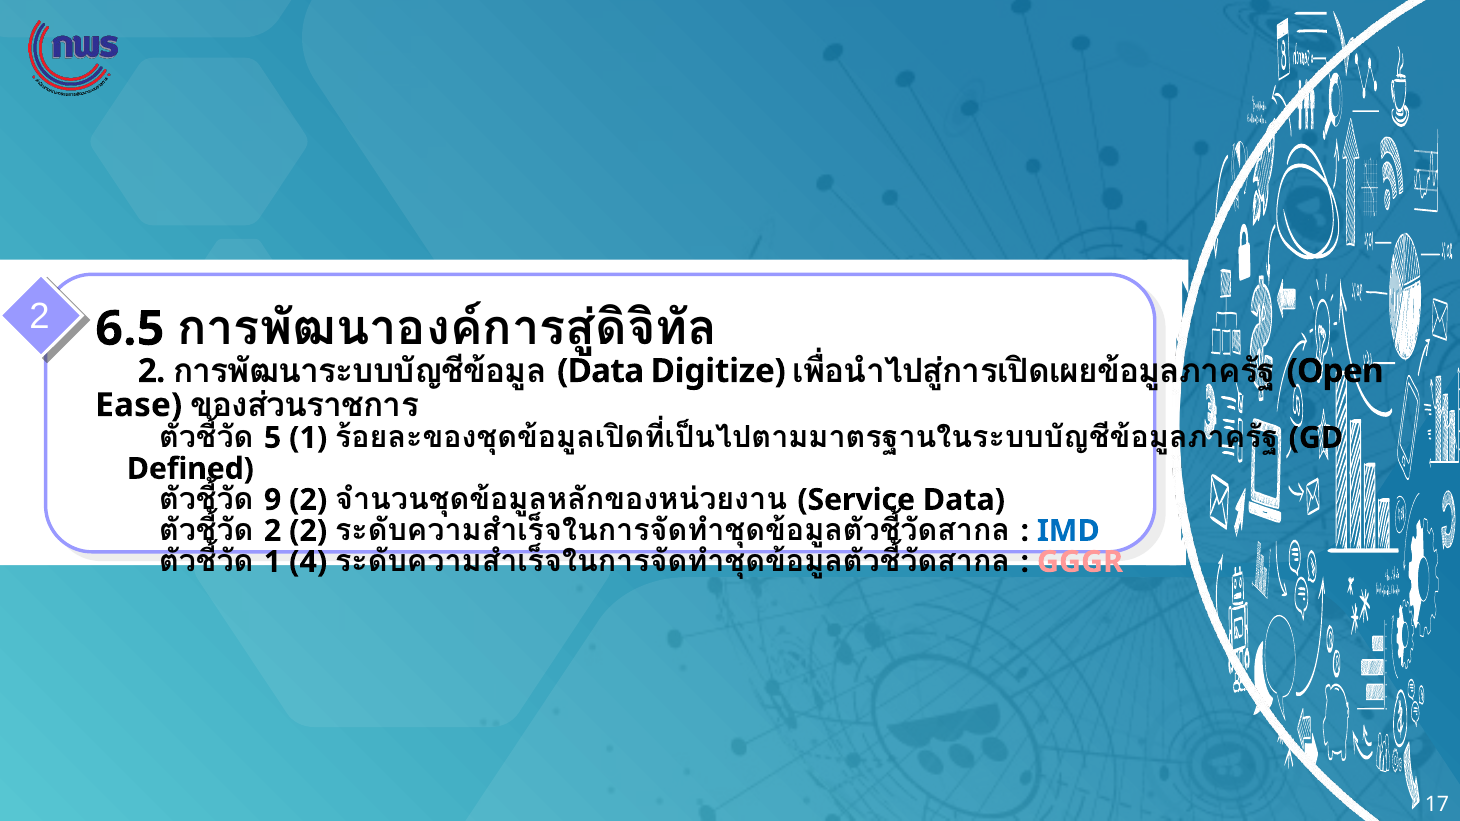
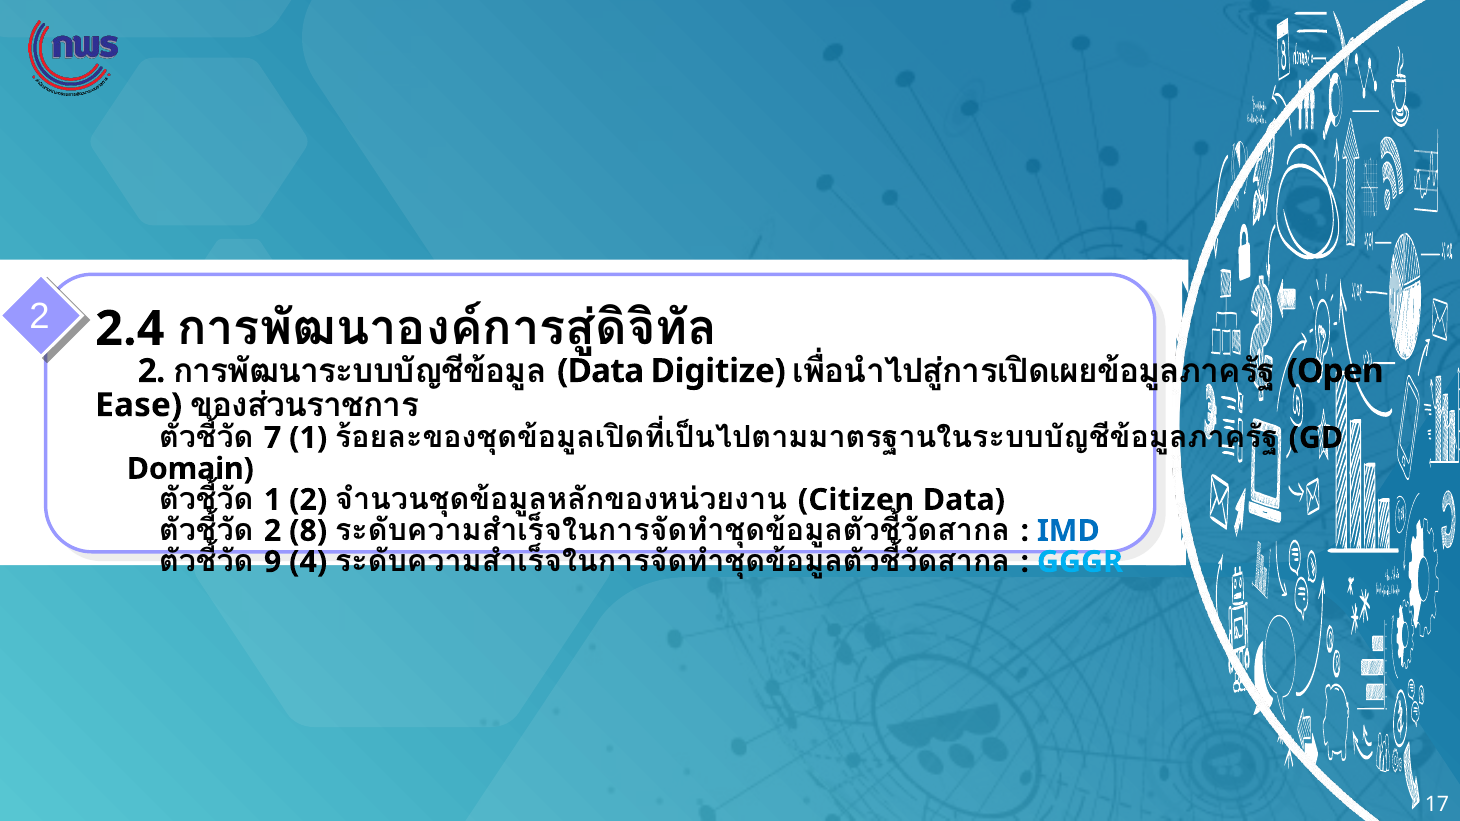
6.5: 6.5 -> 2.4 (130, 329)
5: 5 -> 7 (273, 438)
Defined: Defined -> Domain (190, 469)
9: 9 -> 1 (273, 500)
Service: Service -> Citizen (856, 500)
2 2: 2 -> 8 (308, 531)
1: 1 -> 9 (273, 562)
GGGR colour: pink -> light blue (1080, 562)
